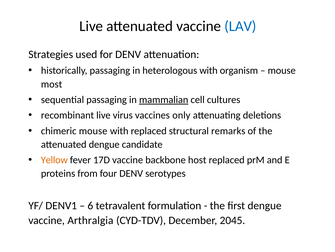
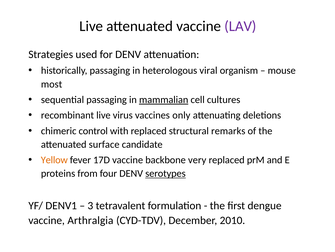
LAV colour: blue -> purple (240, 26)
heterologous with: with -> viral (208, 70)
chimeric mouse: mouse -> control (93, 131)
attenuated dengue: dengue -> surface (104, 144)
host: host -> very (197, 160)
serotypes underline: none -> present (165, 173)
6: 6 -> 3 (90, 205)
2045: 2045 -> 2010 (232, 220)
